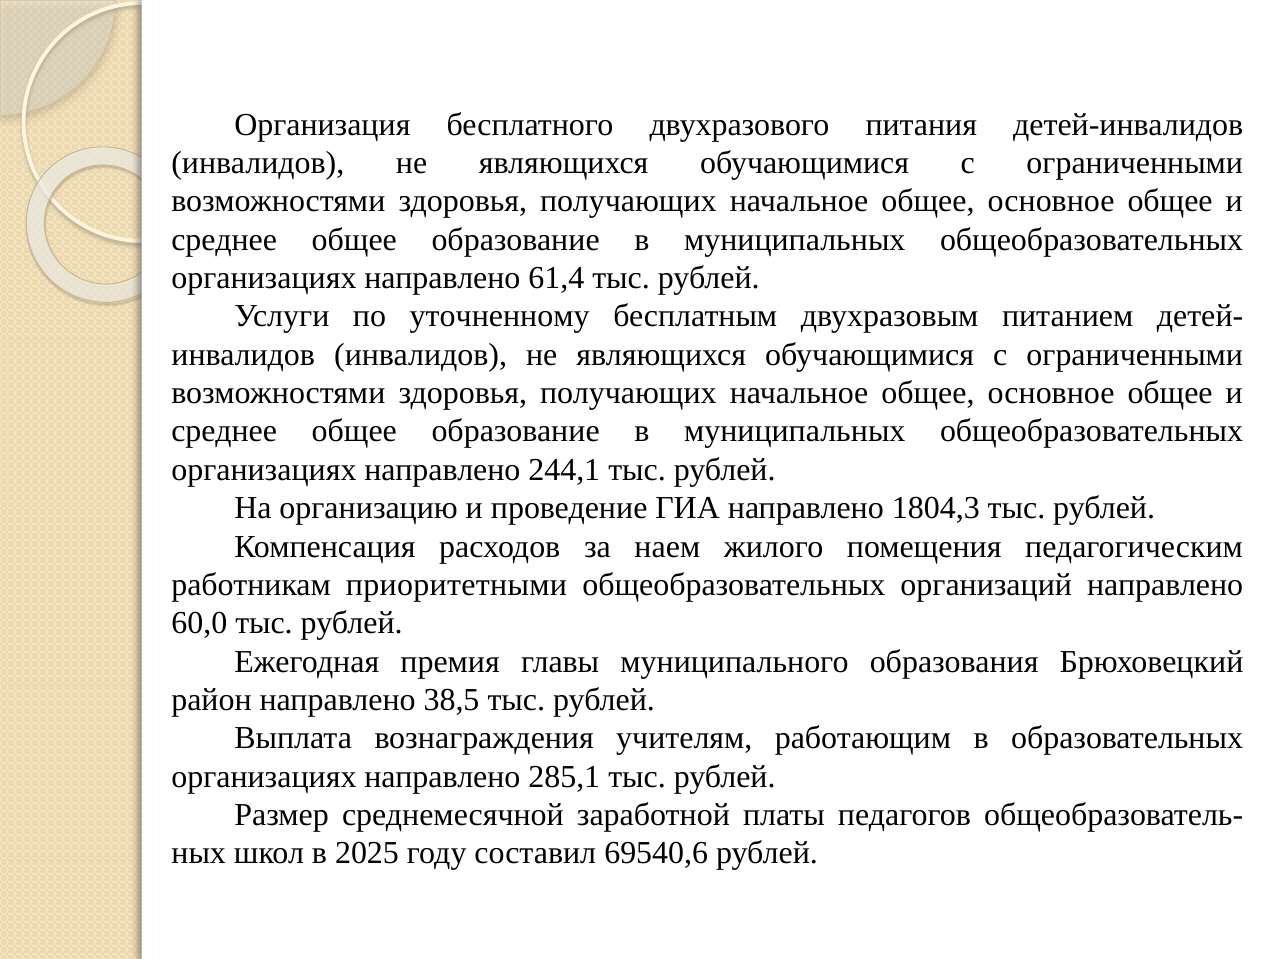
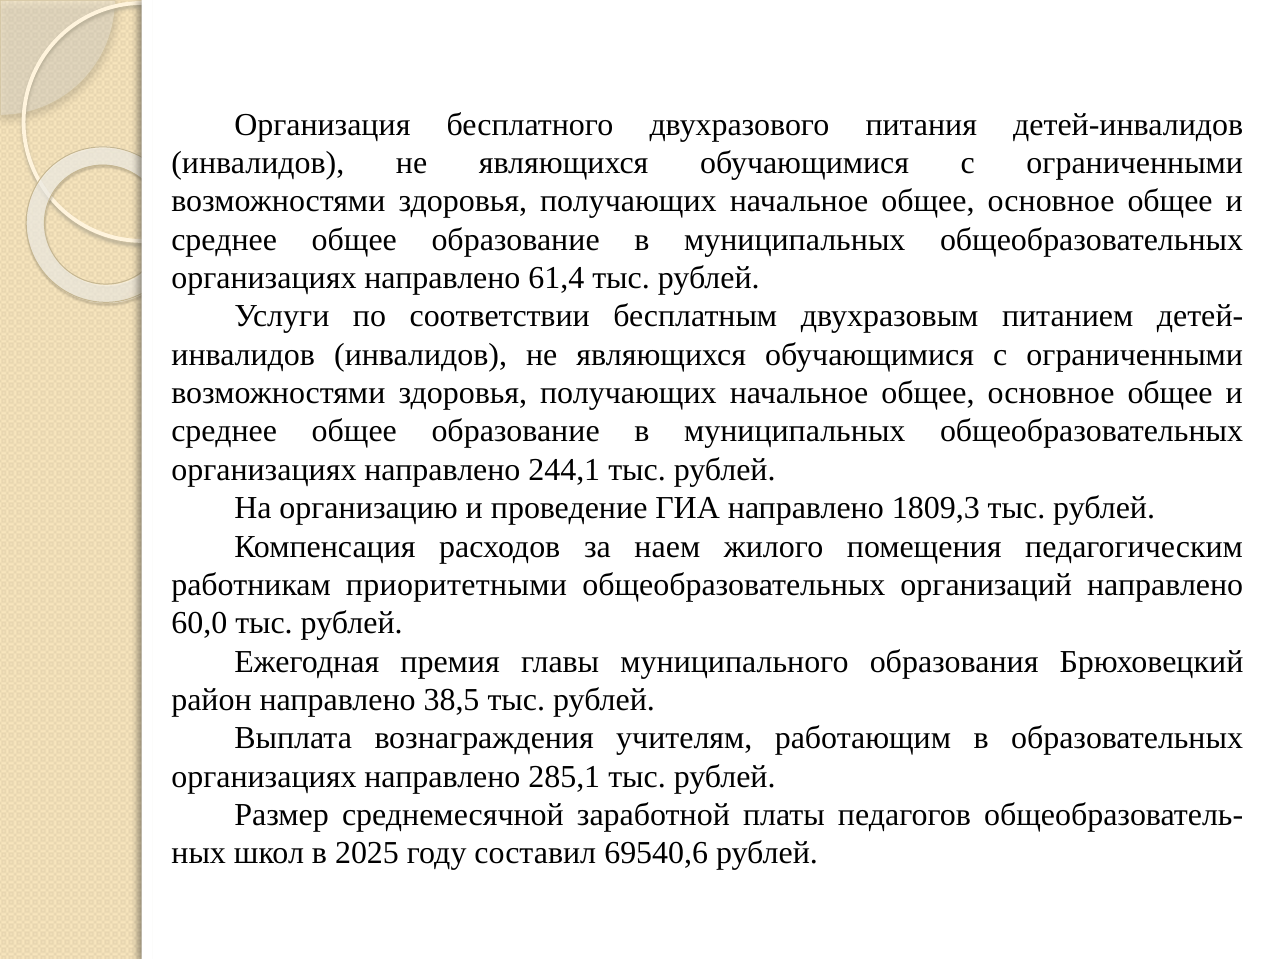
уточненному: уточненному -> соответствии (500, 316)
1804,3: 1804,3 -> 1809,3 (936, 508)
